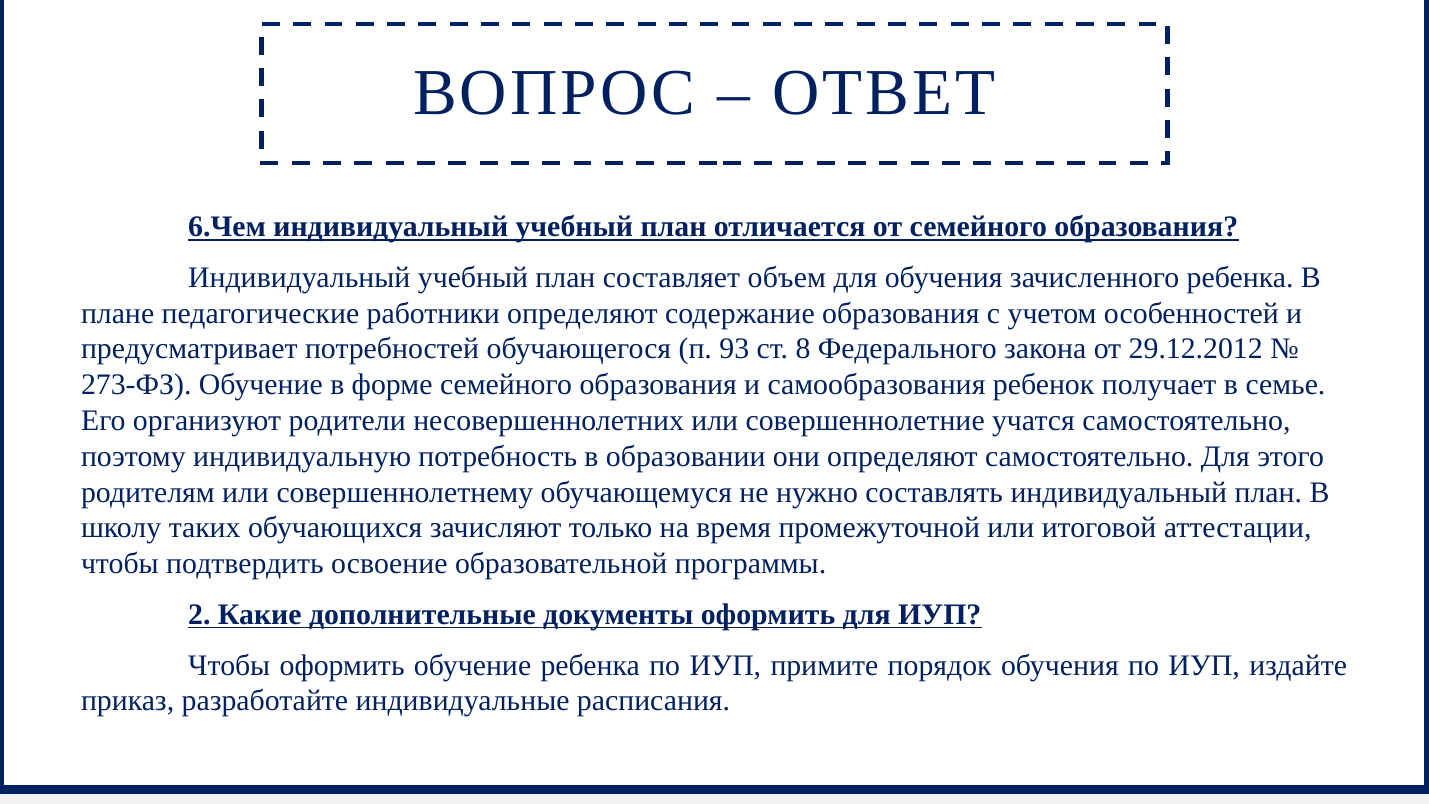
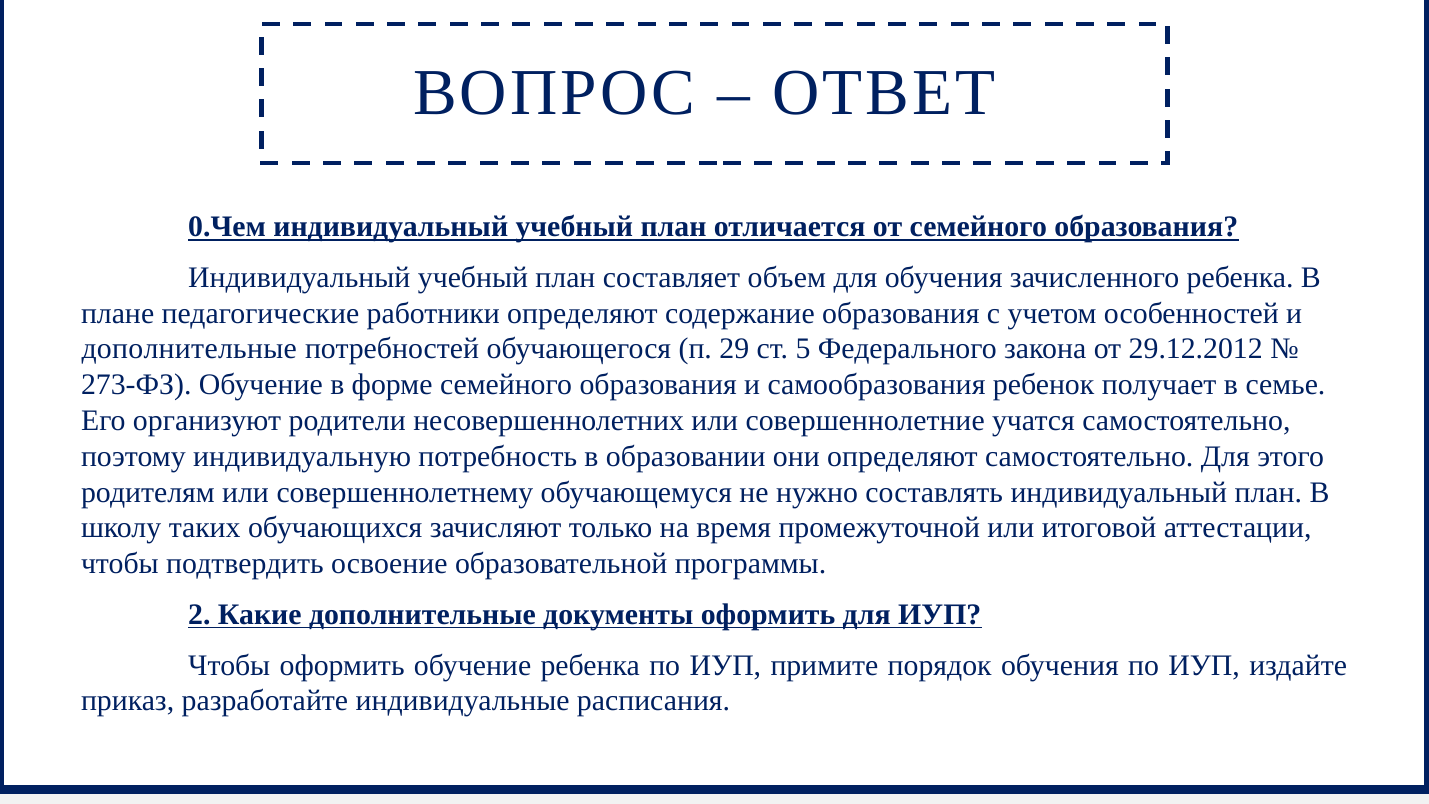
6.Чем: 6.Чем -> 0.Чем (227, 227)
предусматривает: предусматривает -> дополнительные (189, 349)
93: 93 -> 29 (734, 349)
8: 8 -> 5 (803, 349)
